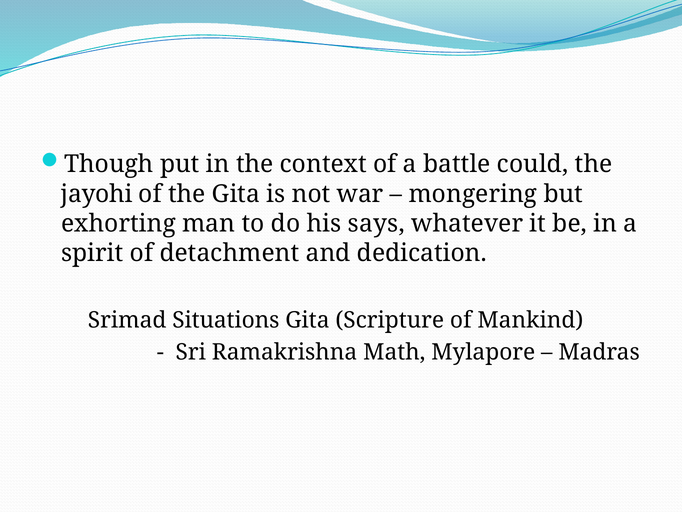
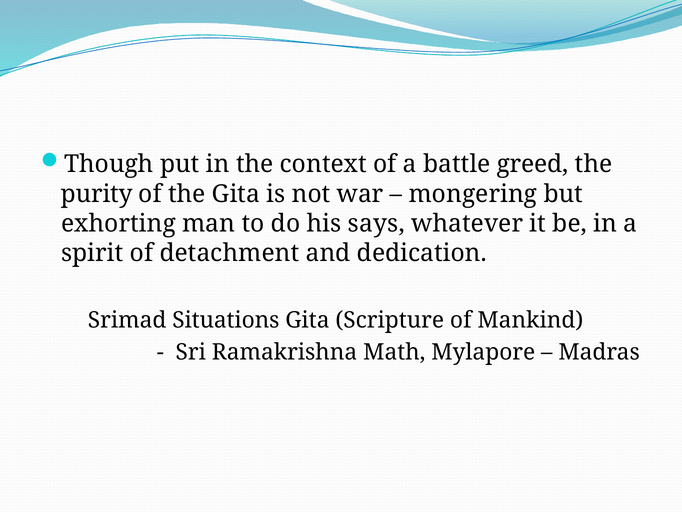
could: could -> greed (533, 164)
jayohi: jayohi -> purity (97, 194)
